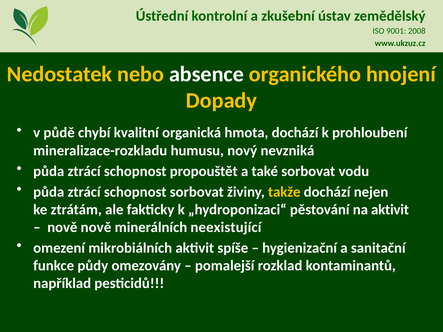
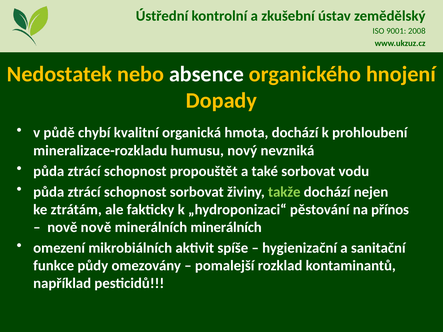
takže colour: yellow -> light green (284, 192)
na aktivit: aktivit -> přínos (390, 210)
minerálních neexistující: neexistující -> minerálních (226, 227)
